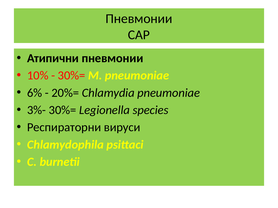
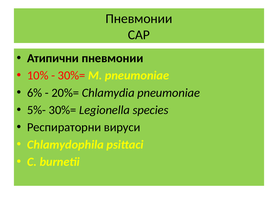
3%-: 3%- -> 5%- (37, 110)
